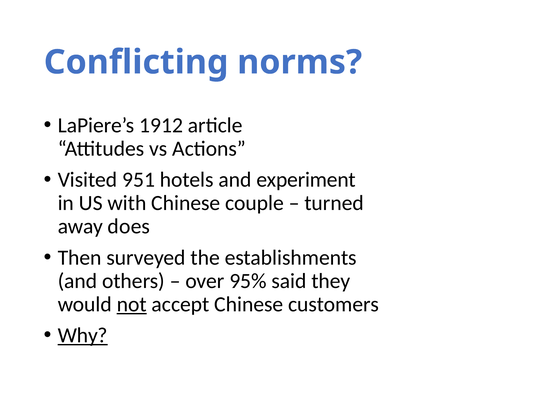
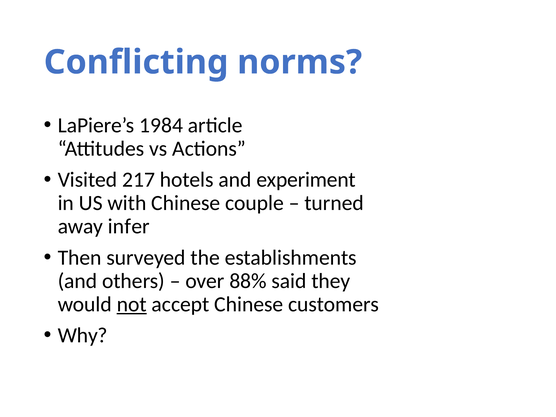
1912: 1912 -> 1984 (161, 125)
951: 951 -> 217 (139, 180)
does: does -> infer (129, 226)
95%: 95% -> 88% (248, 281)
Why underline: present -> none (83, 335)
